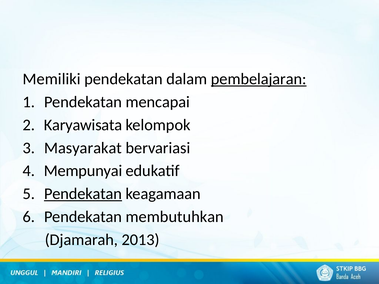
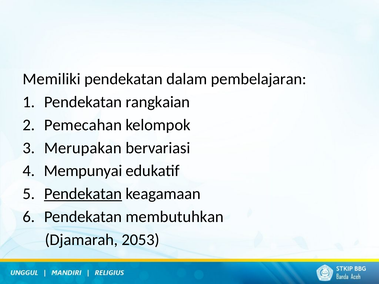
pembelajaran underline: present -> none (259, 79)
mencapai: mencapai -> rangkaian (158, 102)
Karyawisata: Karyawisata -> Pemecahan (83, 125)
Masyarakat: Masyarakat -> Merupakan (83, 148)
2013: 2013 -> 2053 (141, 240)
